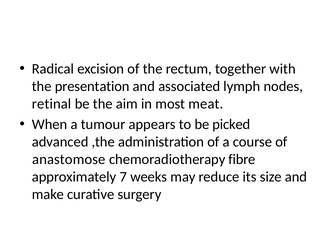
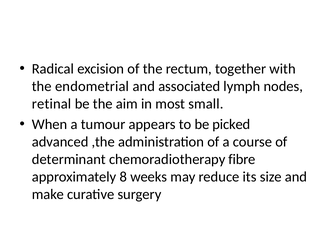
presentation: presentation -> endometrial (92, 86)
meat: meat -> small (206, 104)
anastomose: anastomose -> determinant (69, 159)
7: 7 -> 8 (123, 176)
